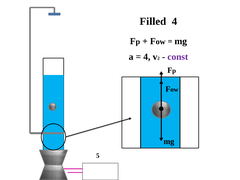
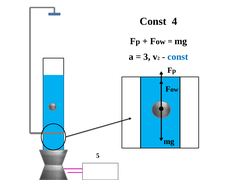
Filled: Filled -> Const (153, 21)
4: 4 -> 3 (147, 57)
const colour: purple -> blue (178, 57)
